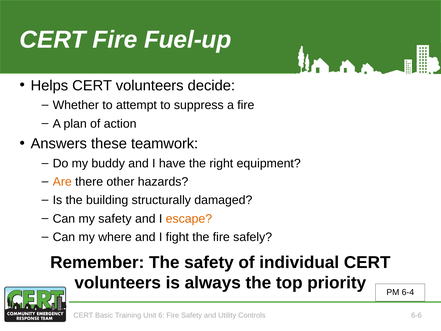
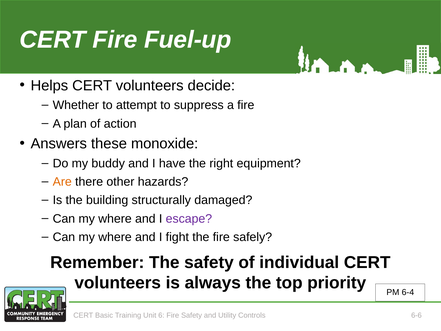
teamwork: teamwork -> monoxide (165, 144)
safety: safety -> where (115, 218)
escape colour: orange -> purple (189, 218)
